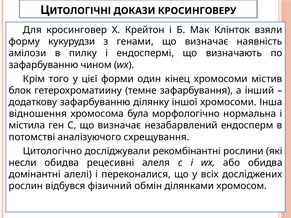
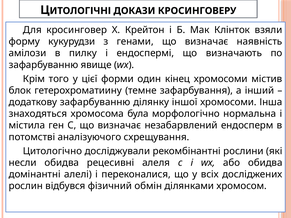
чином: чином -> явище (96, 65)
відношення: відношення -> знаходяться (38, 114)
